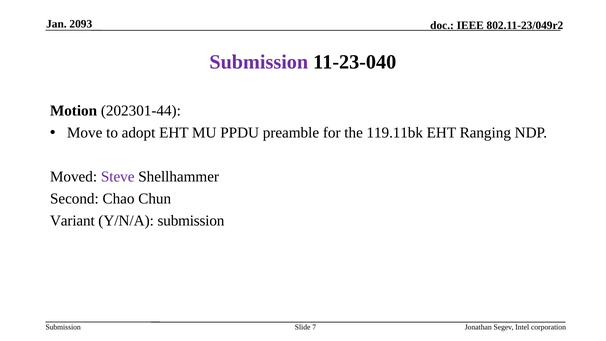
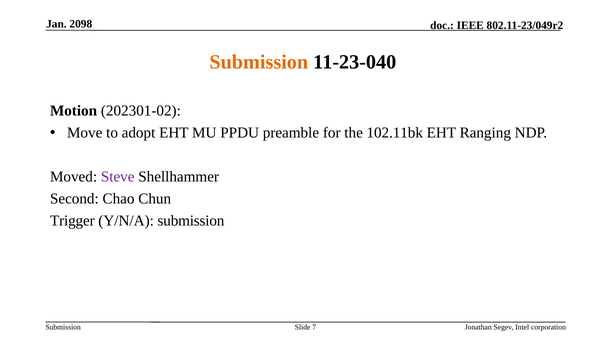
2093: 2093 -> 2098 (81, 24)
Submission colour: purple -> orange (259, 62)
202301-44: 202301-44 -> 202301-02 (141, 111)
119.11bk: 119.11bk -> 102.11bk (395, 133)
Variant: Variant -> Trigger (72, 221)
